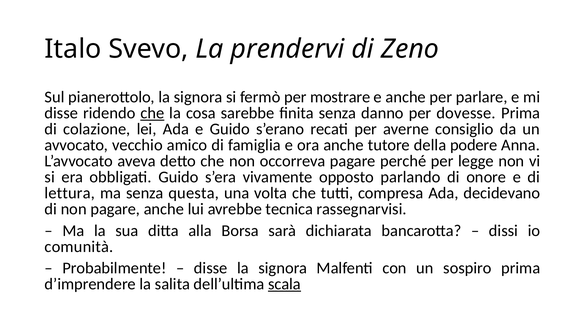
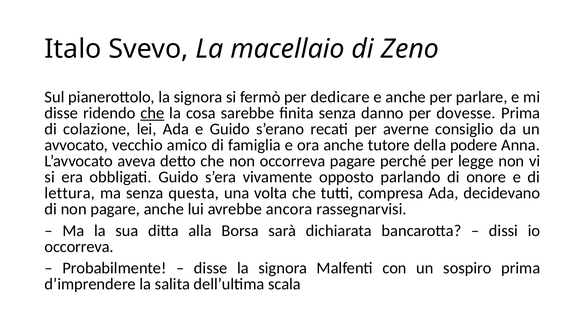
prendervi: prendervi -> macellaio (288, 49)
mostrare: mostrare -> dedicare (340, 97)
tecnica: tecnica -> ancora (289, 209)
comunità: comunità -> occorreva (79, 247)
scala underline: present -> none (284, 284)
